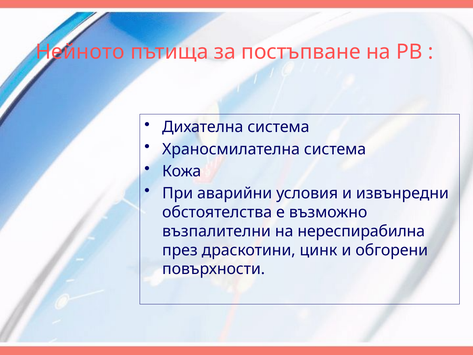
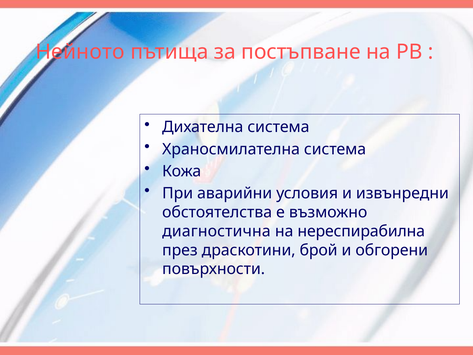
възпалителни: възпалителни -> диагностична (216, 231)
цинк: цинк -> брой (319, 250)
